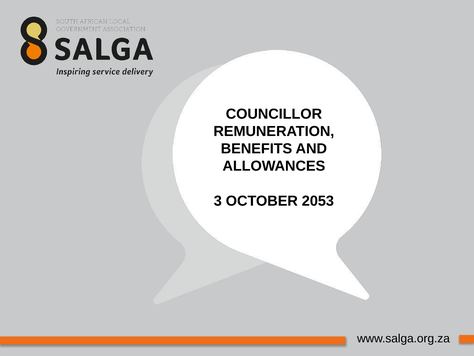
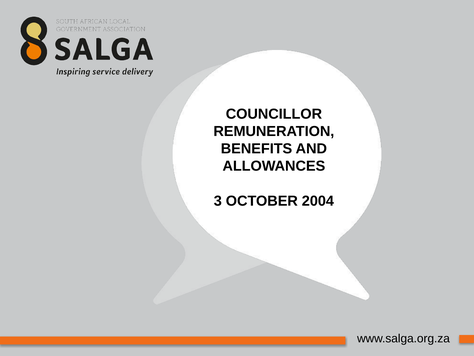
2053: 2053 -> 2004 (318, 201)
